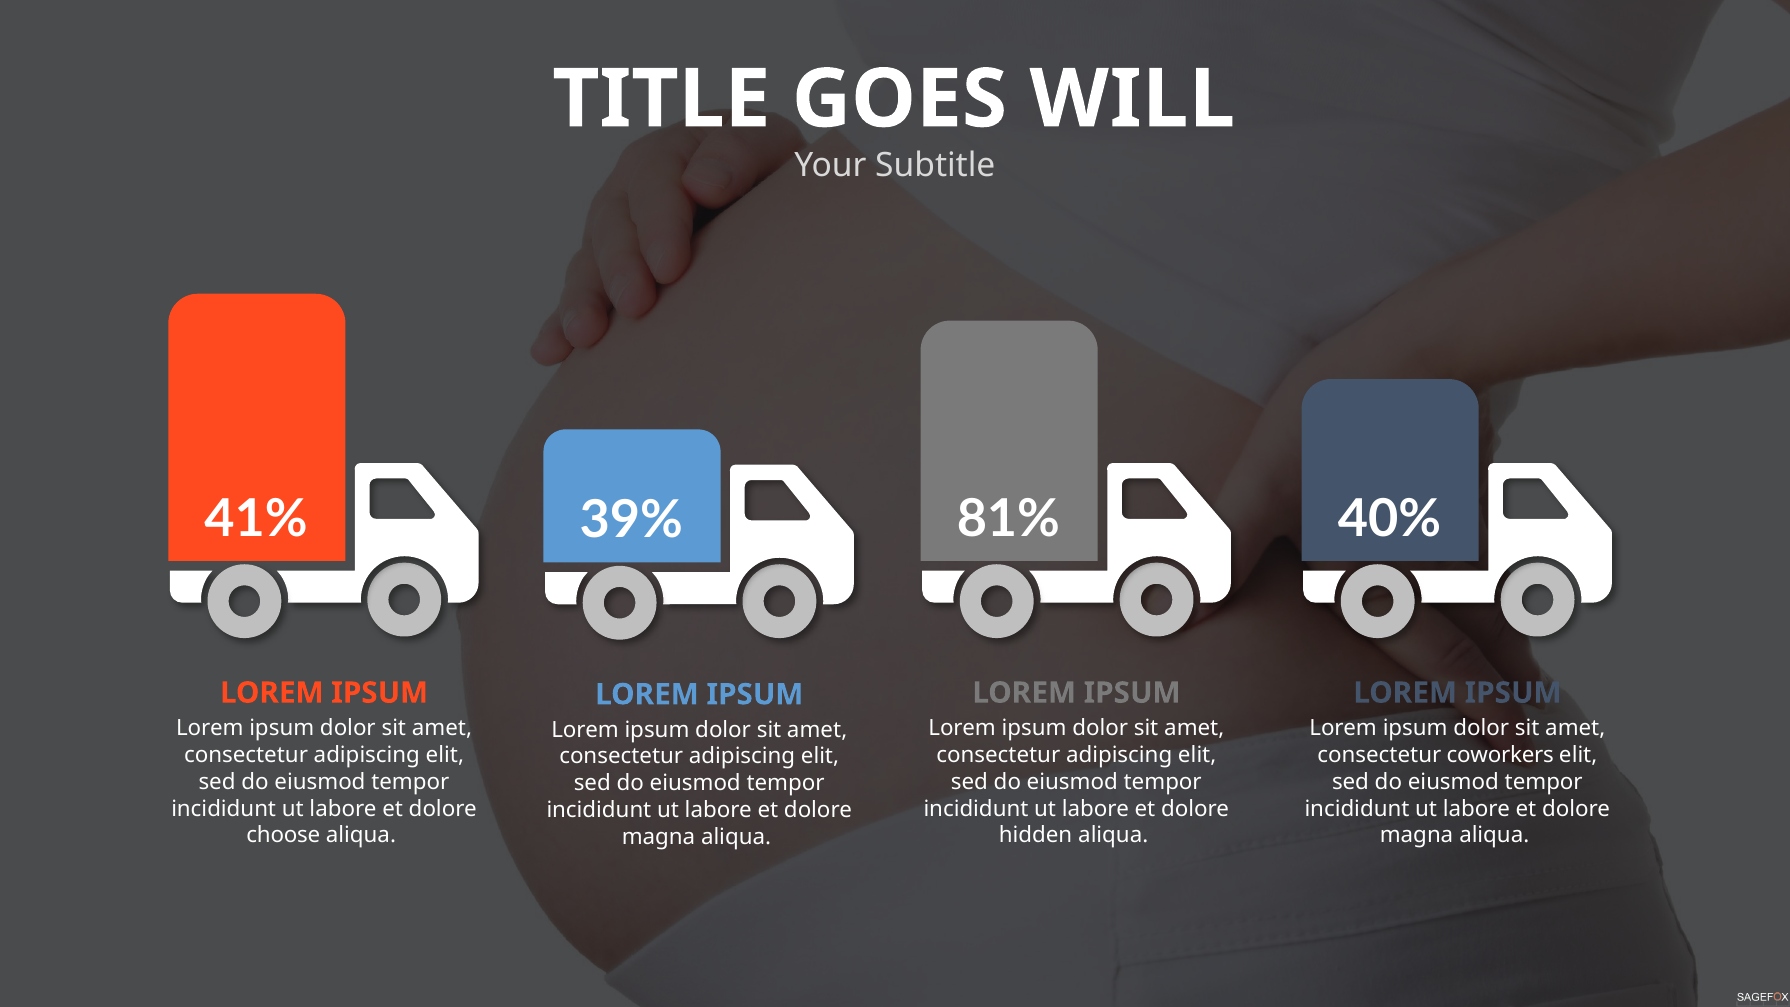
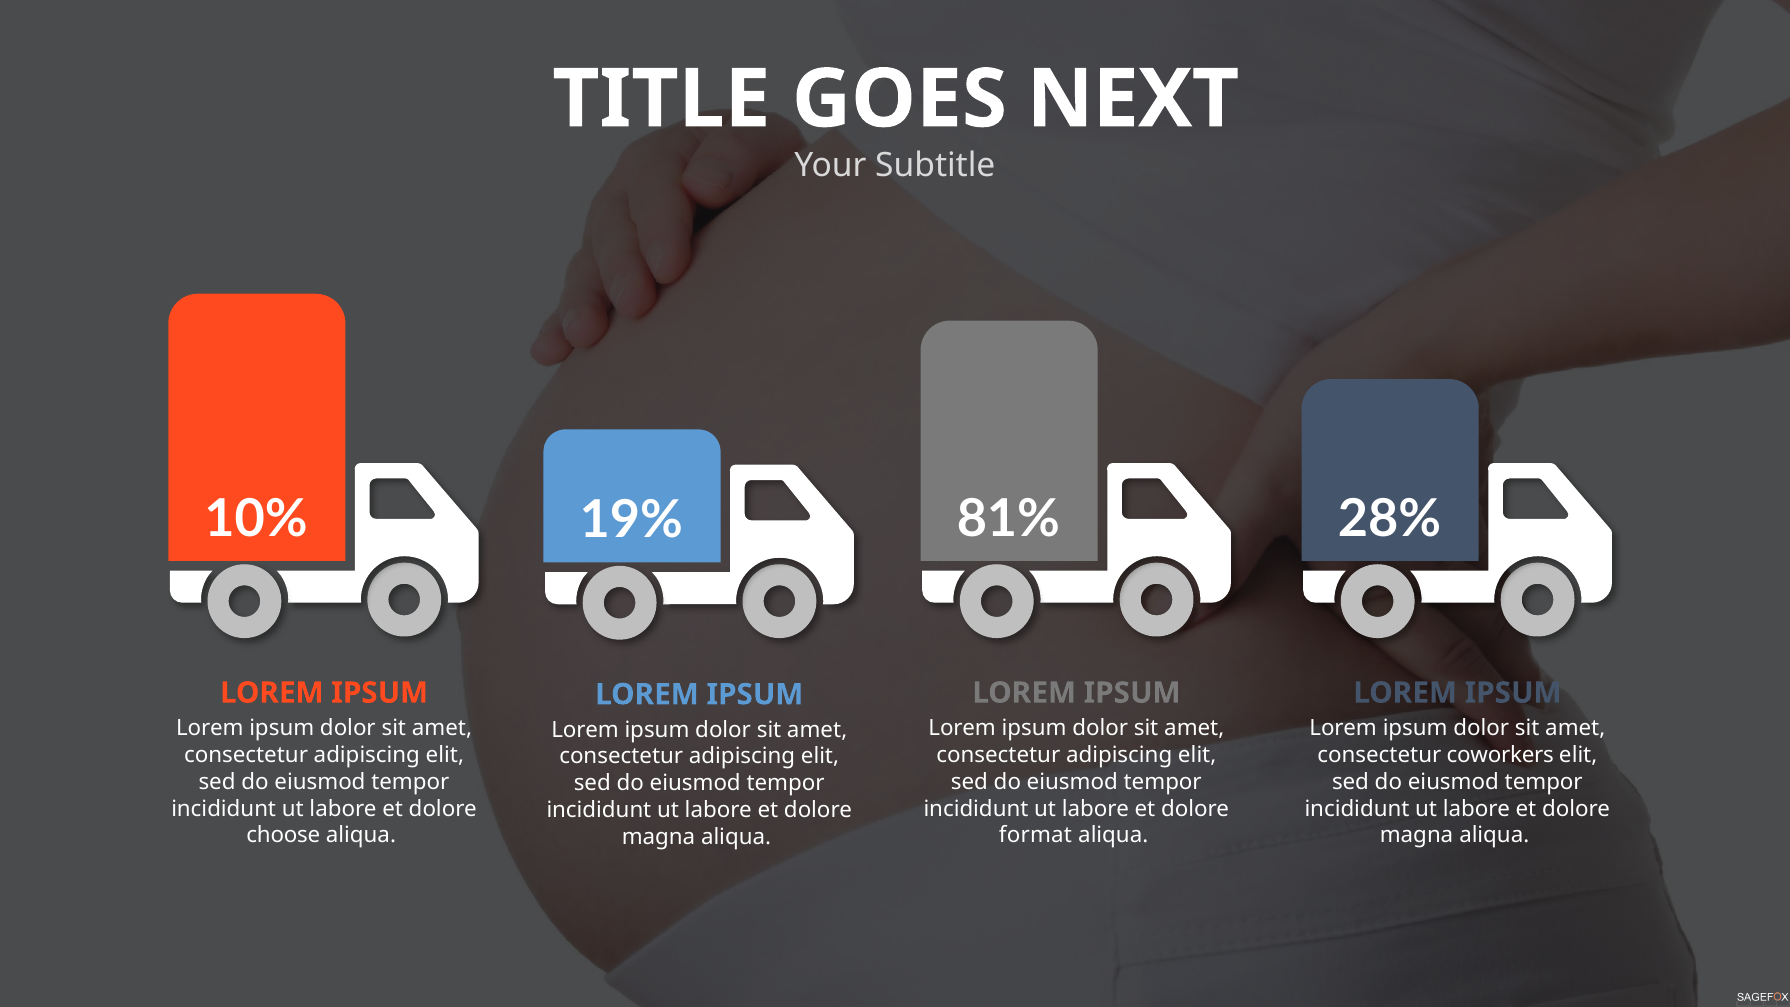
WILL: WILL -> NEXT (1133, 99)
41%: 41% -> 10% (256, 519)
40%: 40% -> 28% (1389, 519)
39%: 39% -> 19% (631, 521)
hidden: hidden -> format (1035, 835)
